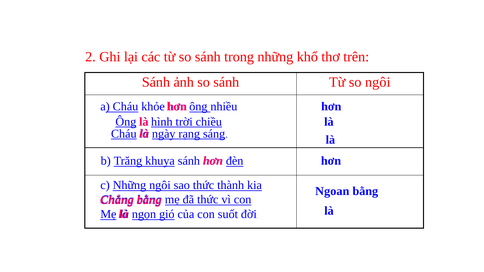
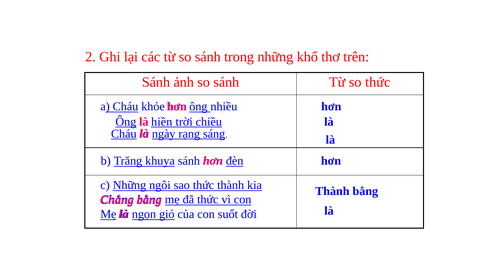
so ngôi: ngôi -> thức (378, 82)
hình: hình -> hiền (162, 122)
Ngoan: Ngoan -> Thành (332, 191)
